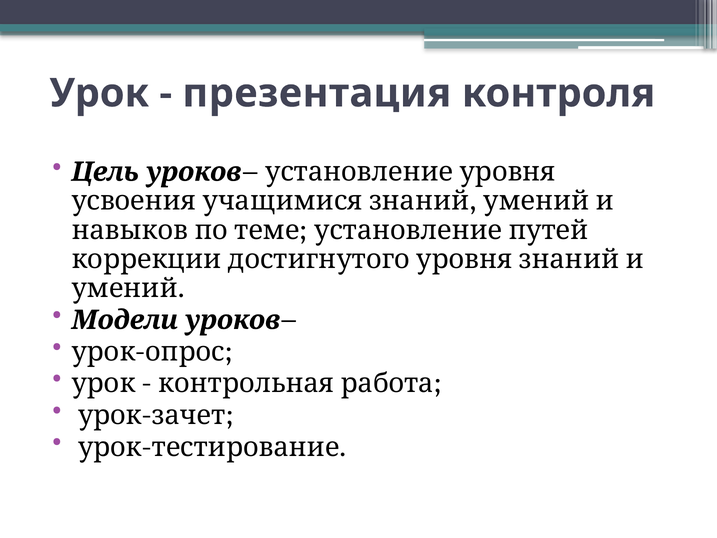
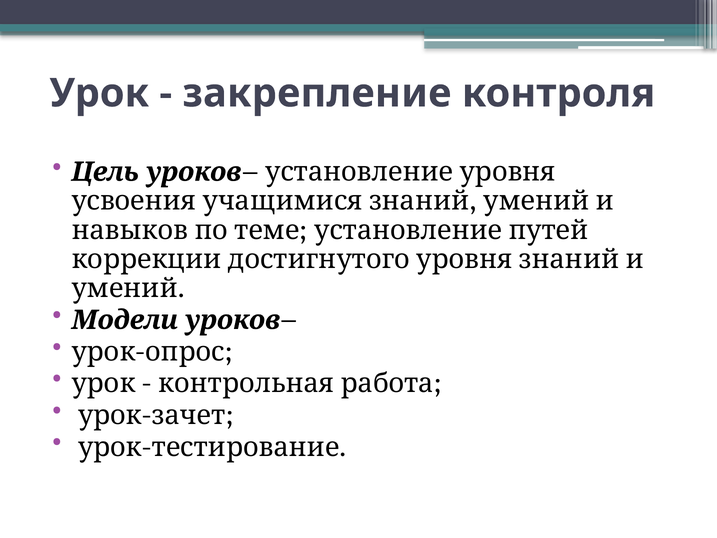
презентация: презентация -> закрепление (317, 93)
